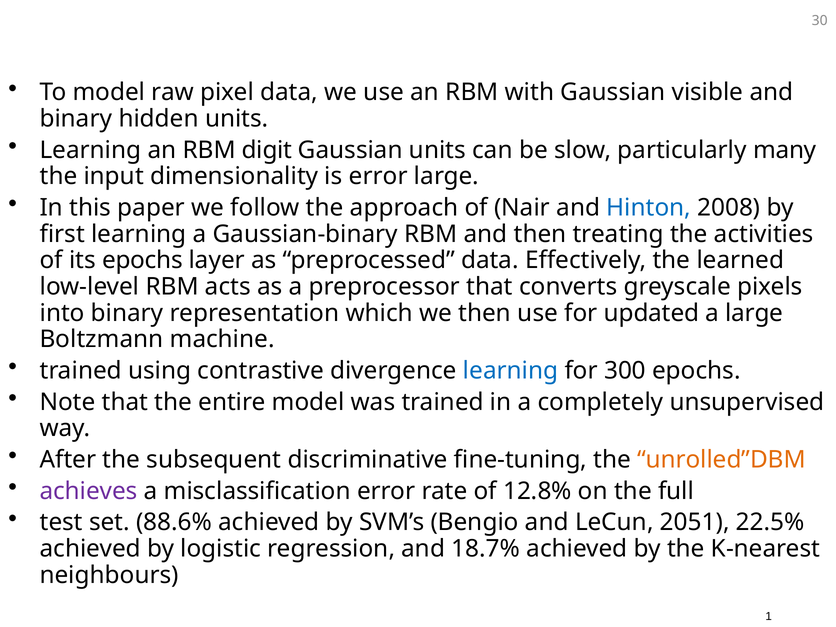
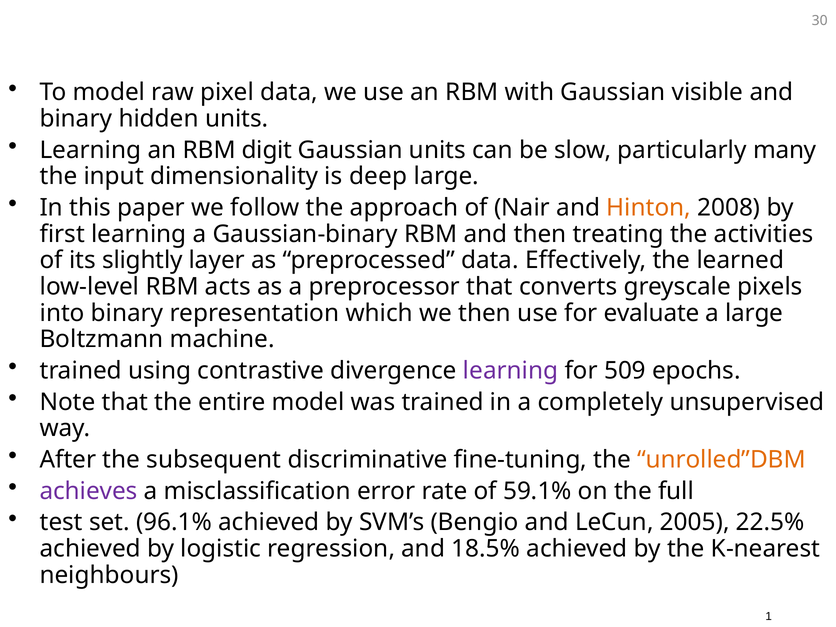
is error: error -> deep (378, 176)
Hinton colour: blue -> orange (649, 208)
its epochs: epochs -> slightly (142, 260)
updated: updated -> evaluate (652, 313)
learning colour: blue -> purple (511, 371)
300: 300 -> 509 (625, 371)
12.8%: 12.8% -> 59.1% (537, 491)
88.6%: 88.6% -> 96.1% (174, 522)
2051: 2051 -> 2005 (695, 522)
18.7%: 18.7% -> 18.5% (486, 549)
